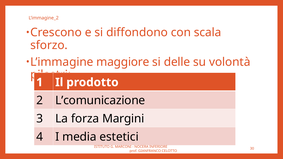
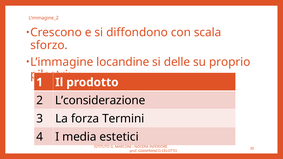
maggiore: maggiore -> locandine (123, 62)
volontà: volontà -> proprio (230, 62)
L’comunicazione: L’comunicazione -> L’considerazione (100, 101)
Margini: Margini -> Termini (123, 119)
